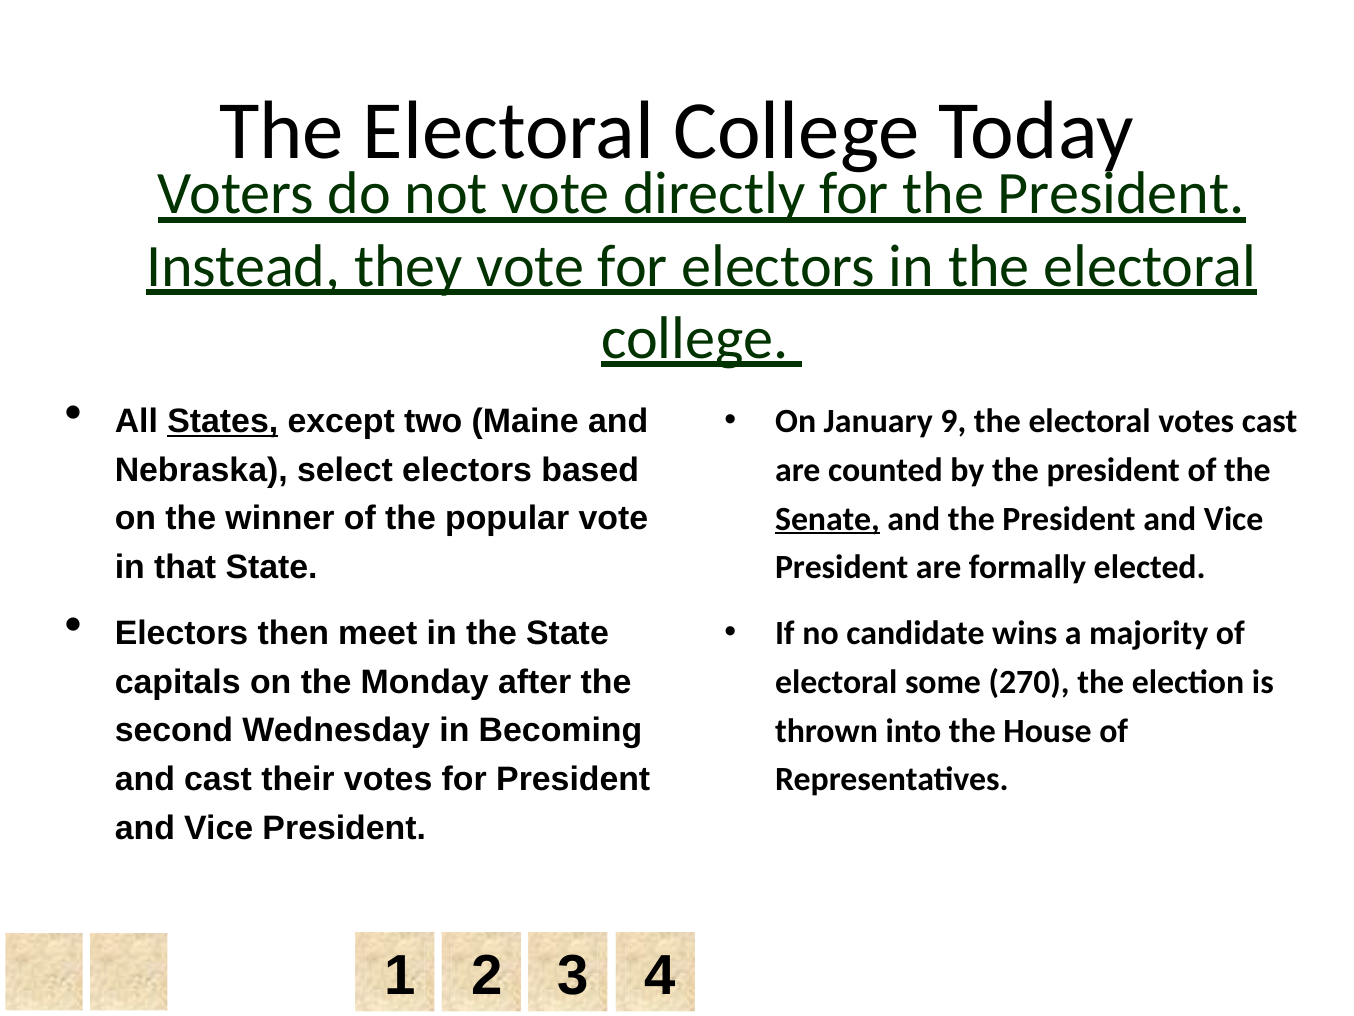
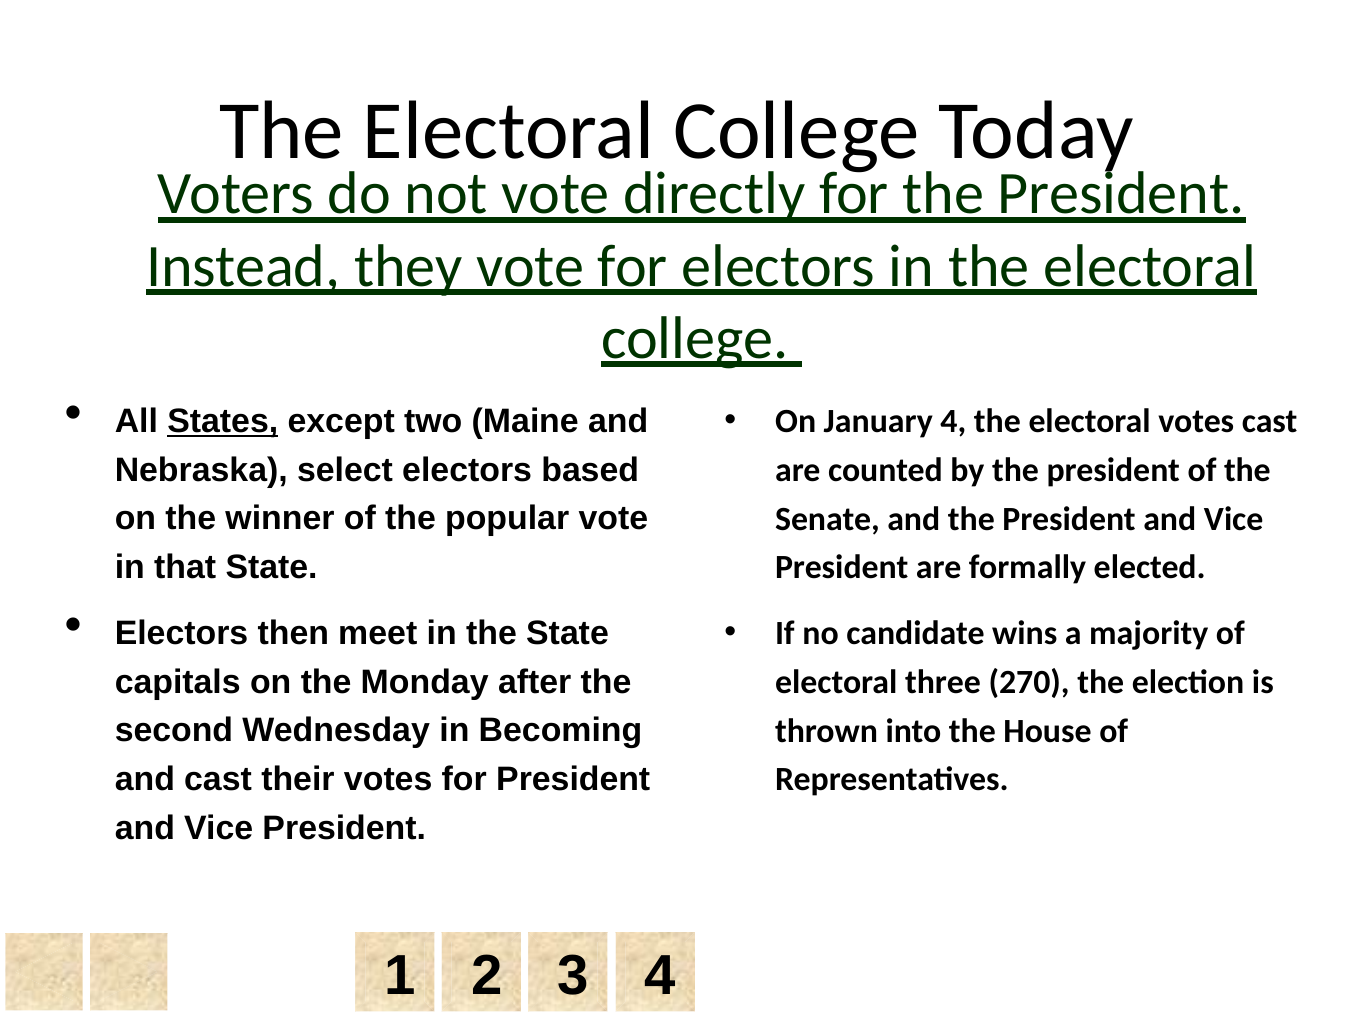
January 9: 9 -> 4 (953, 421)
Senate underline: present -> none (828, 519)
some: some -> three (943, 682)
